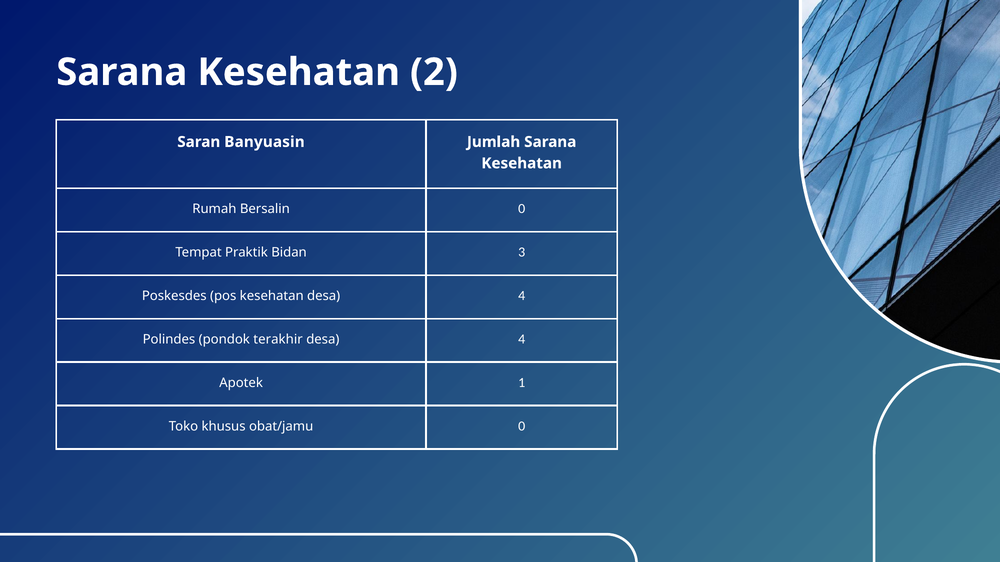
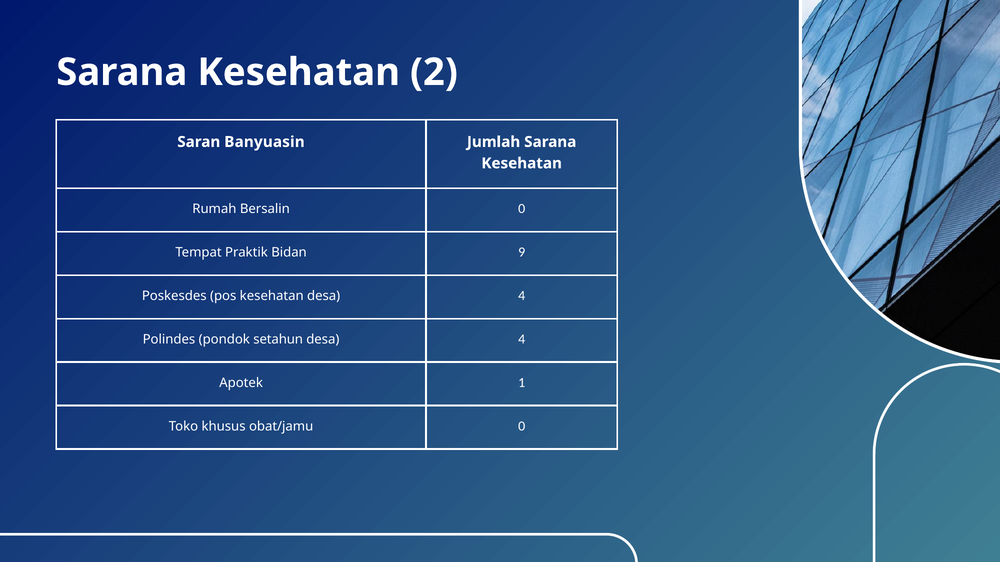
3: 3 -> 9 (522, 252)
terakhir: terakhir -> setahun (278, 340)
